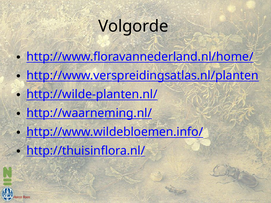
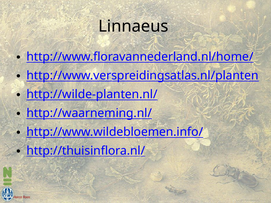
Volgorde: Volgorde -> Linnaeus (133, 26)
